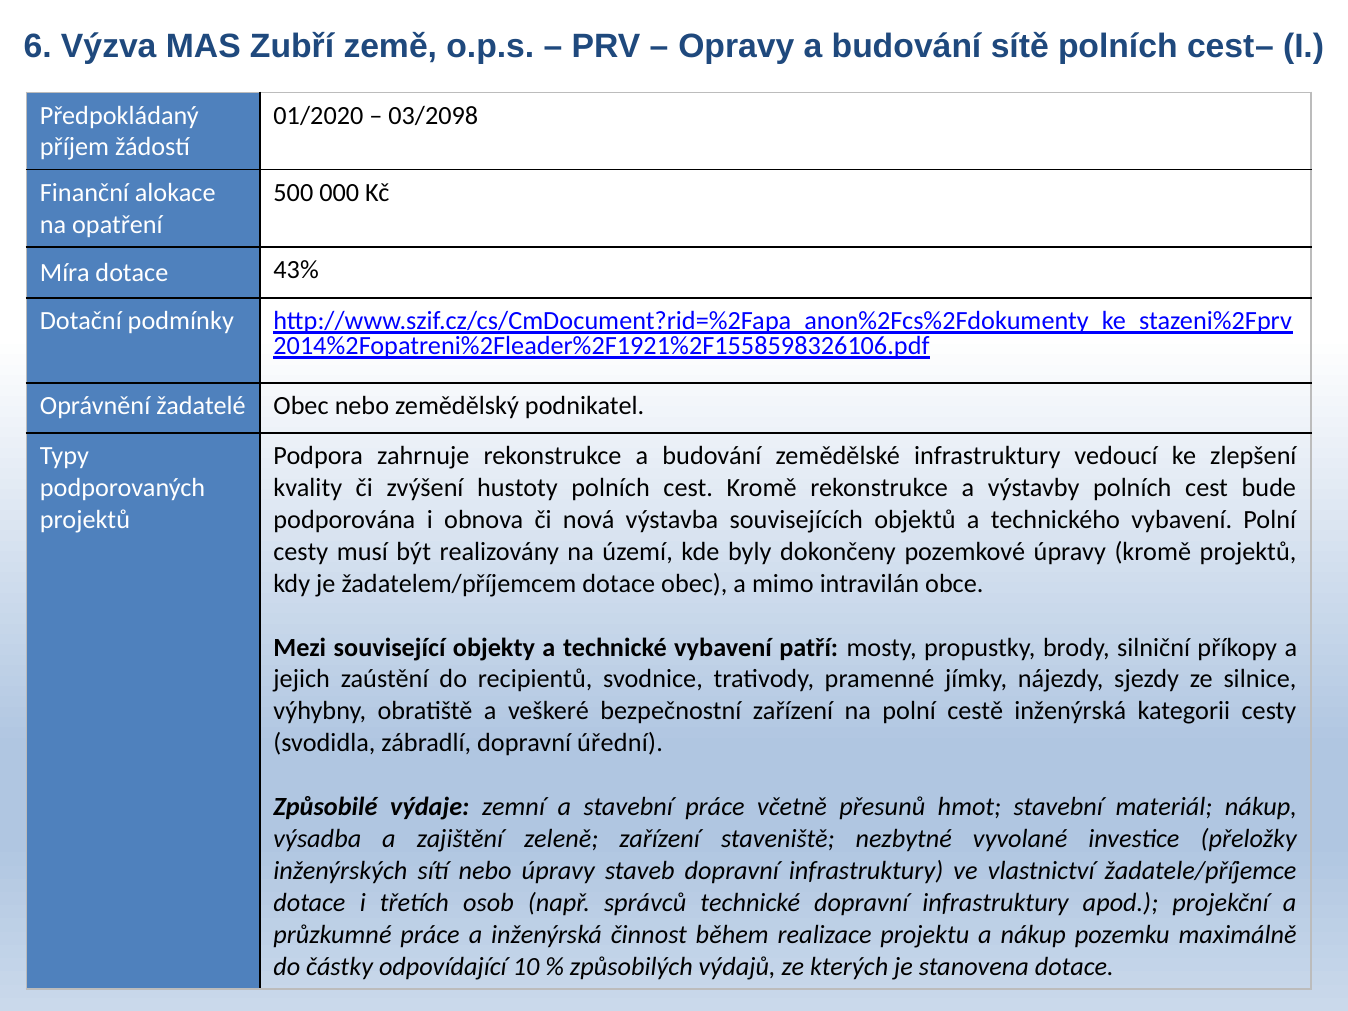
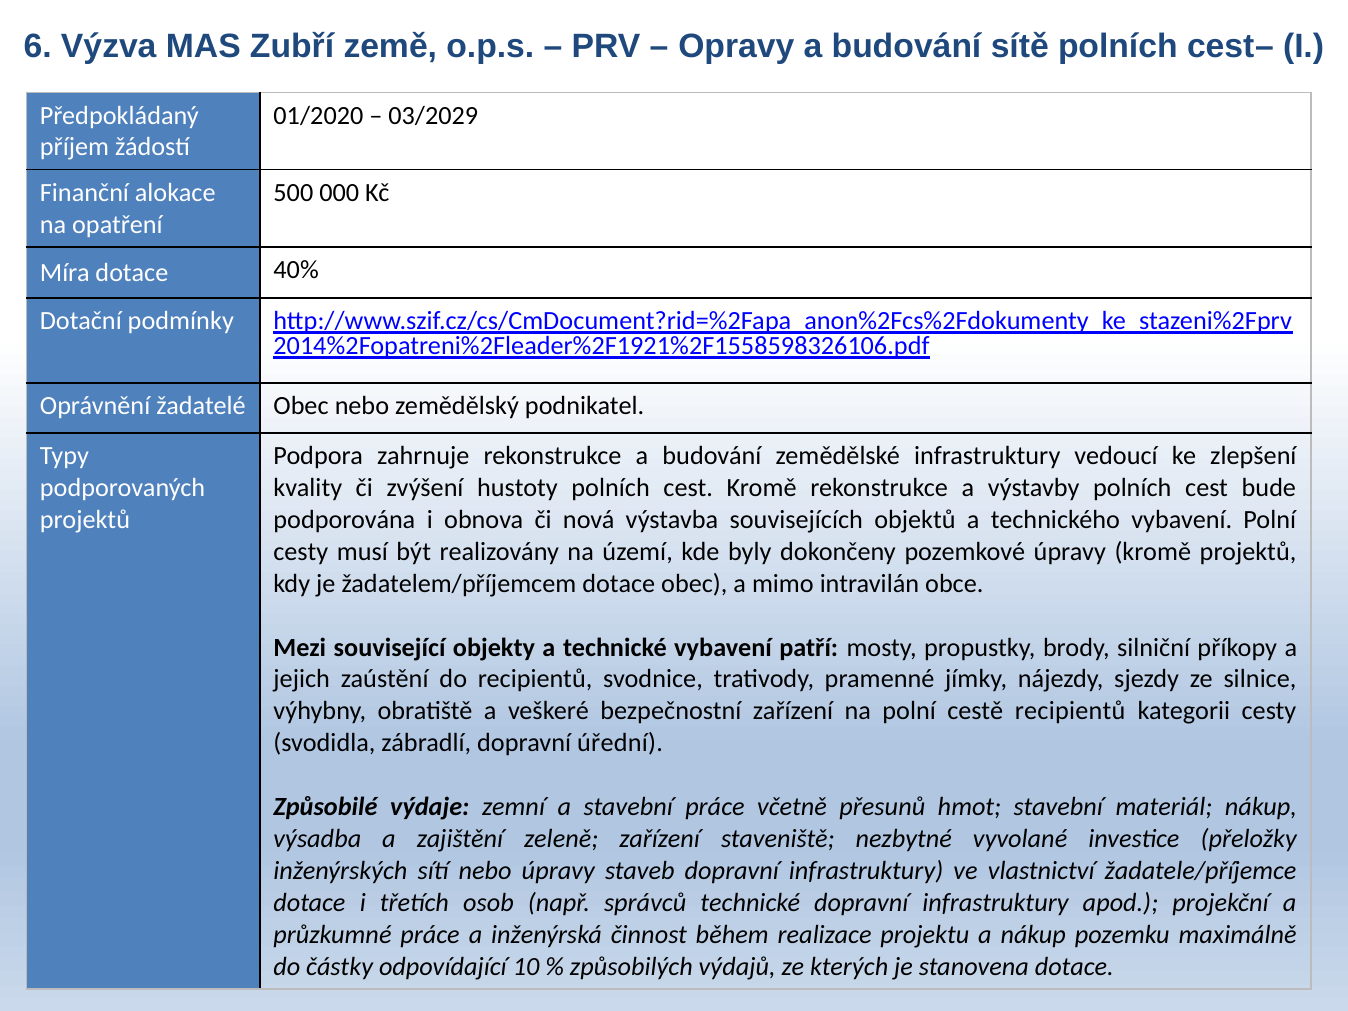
03/2098: 03/2098 -> 03/2029 (433, 115)
43%: 43% -> 40% (296, 270)
cestě inženýrská: inženýrská -> recipientů (1070, 711)
